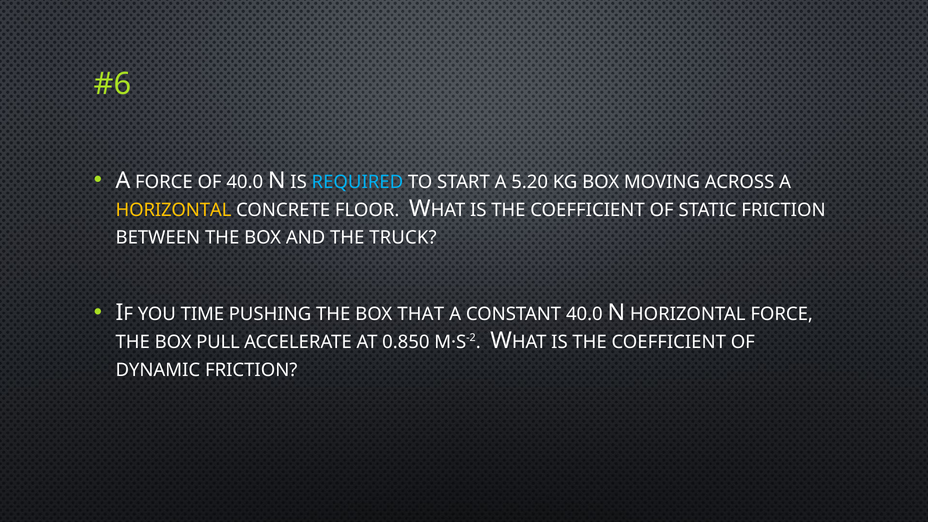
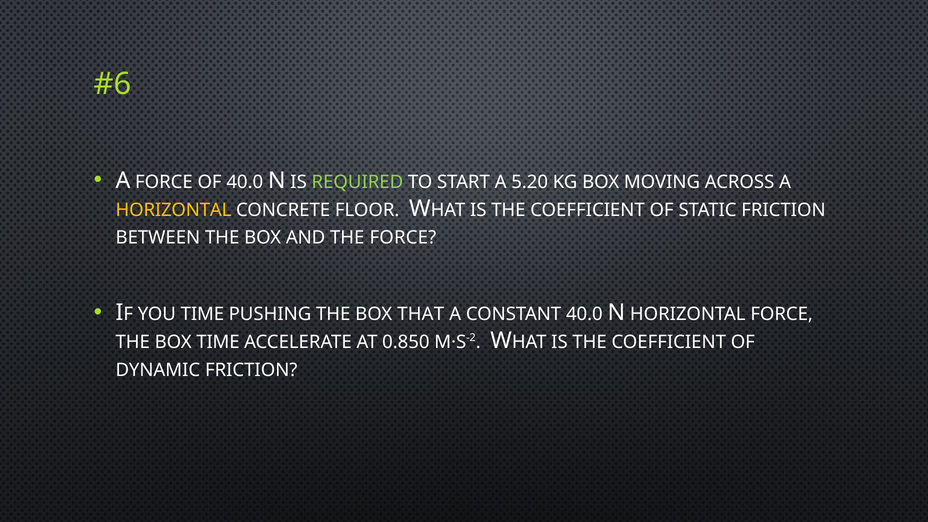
REQUIRED colour: light blue -> light green (357, 182)
THE TRUCK: TRUCK -> FORCE (403, 238)
BOX PULL: PULL -> TIME (218, 342)
